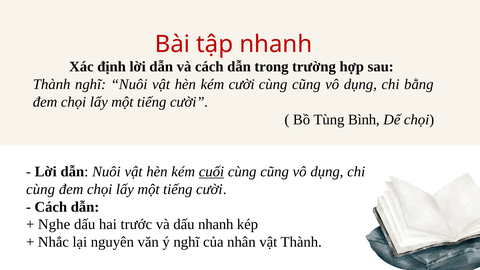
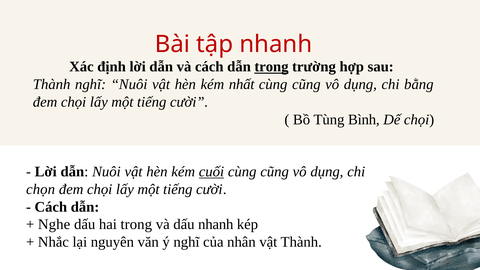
trong underline: none -> present (271, 67)
kém cười: cười -> nhất (242, 84)
cùng: cùng -> chọn (41, 189)
hai trước: trước -> trong (136, 224)
